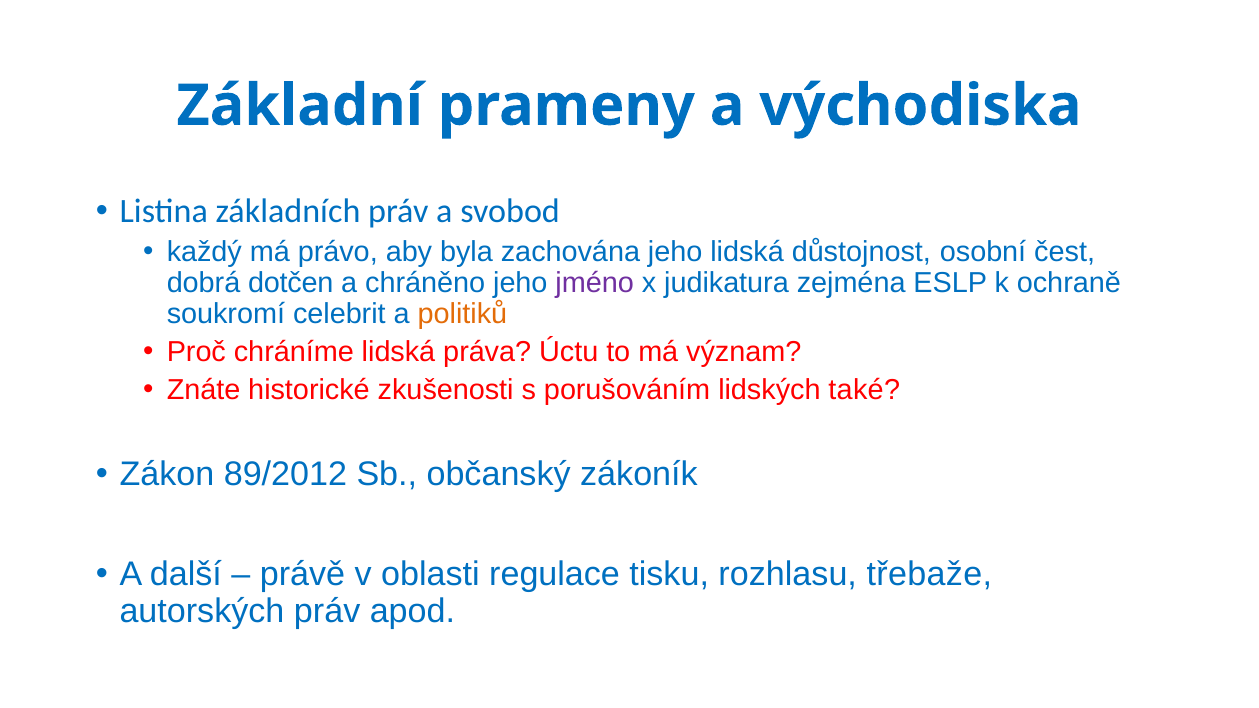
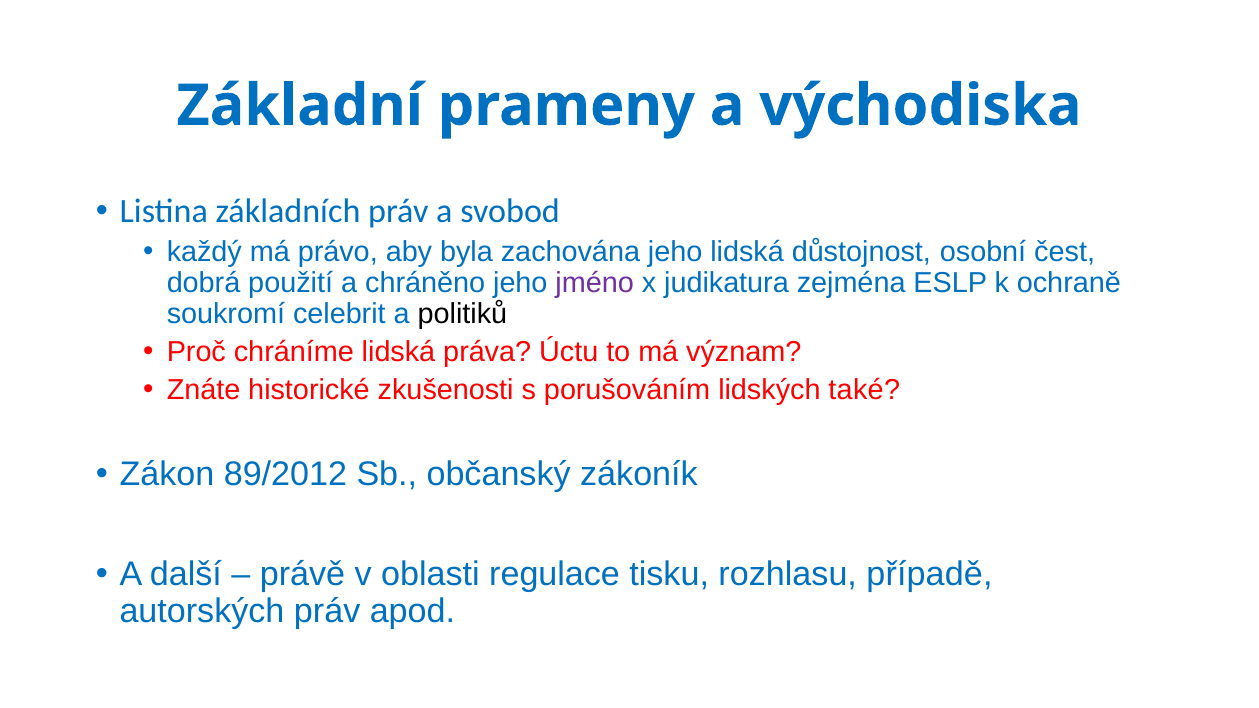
dotčen: dotčen -> použití (291, 283)
politiků colour: orange -> black (462, 314)
třebaže: třebaže -> případě (929, 574)
